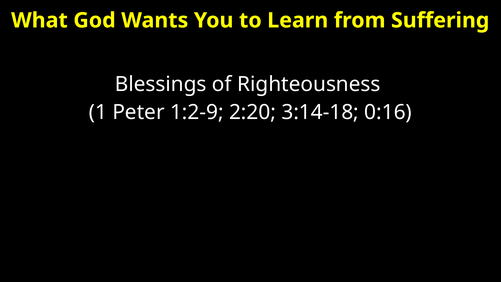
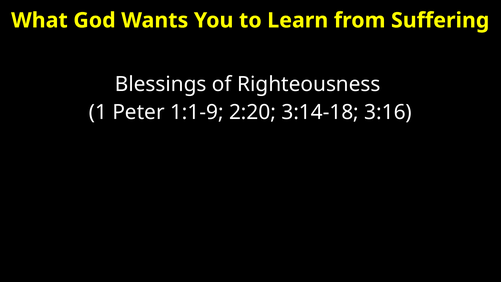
1:2-9: 1:2-9 -> 1:1-9 (197, 112)
0:16: 0:16 -> 3:16 (388, 112)
